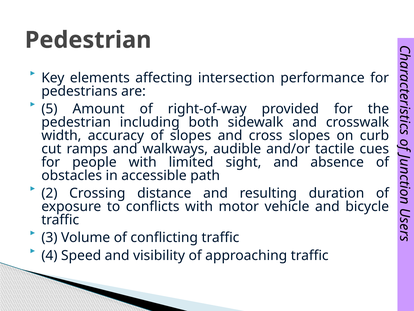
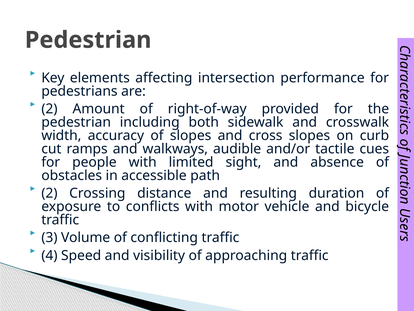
5: 5 -> 2 (49, 109)
